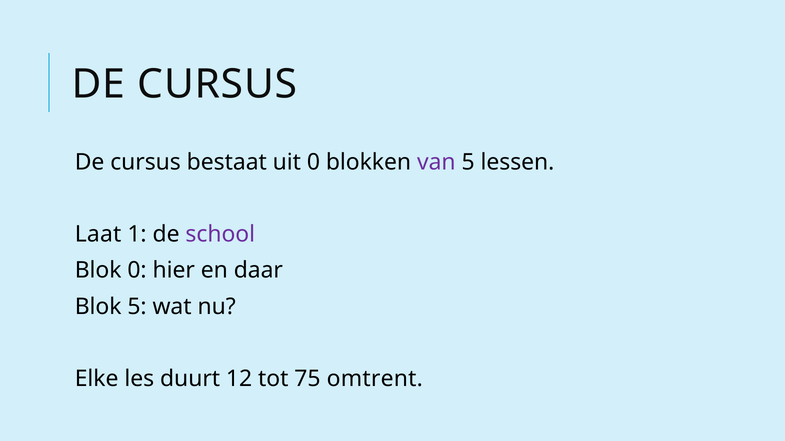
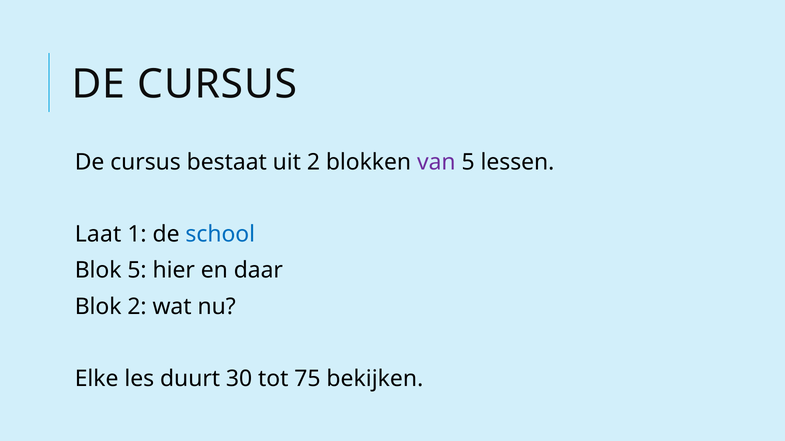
uit 0: 0 -> 2 (313, 162)
school colour: purple -> blue (220, 235)
Blok 0: 0 -> 5 (137, 271)
Blok 5: 5 -> 2 (137, 307)
12: 12 -> 30 (239, 379)
omtrent: omtrent -> bekijken (375, 379)
